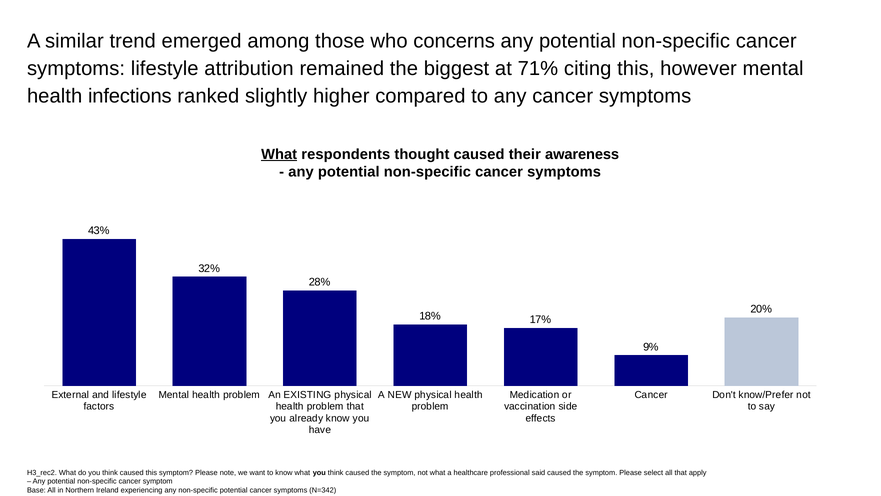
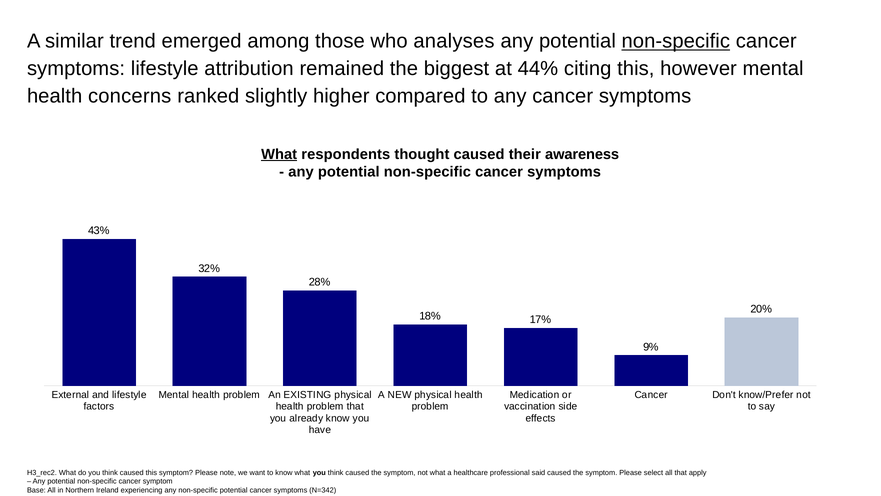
concerns: concerns -> analyses (454, 41)
non-specific underline: none -> present (676, 41)
71%: 71% -> 44% (538, 69)
infections: infections -> concerns (130, 96)
